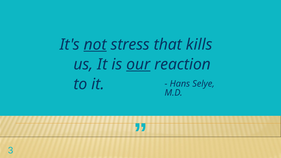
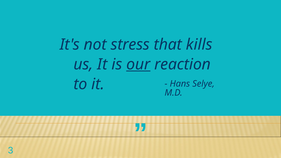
not underline: present -> none (95, 44)
